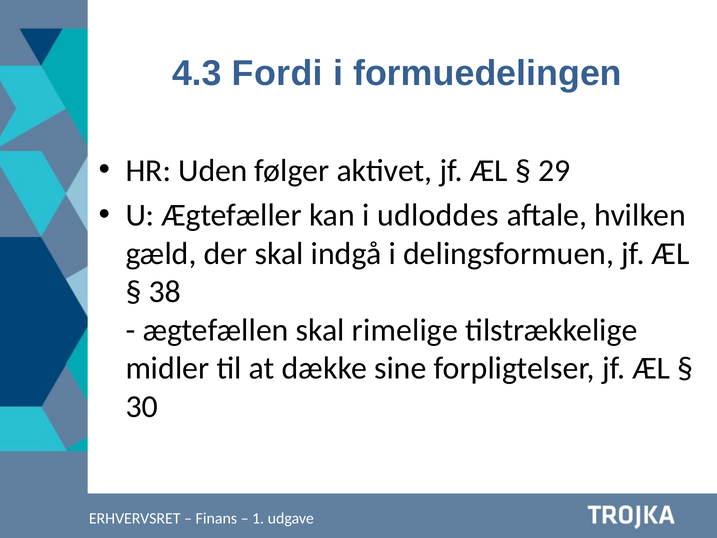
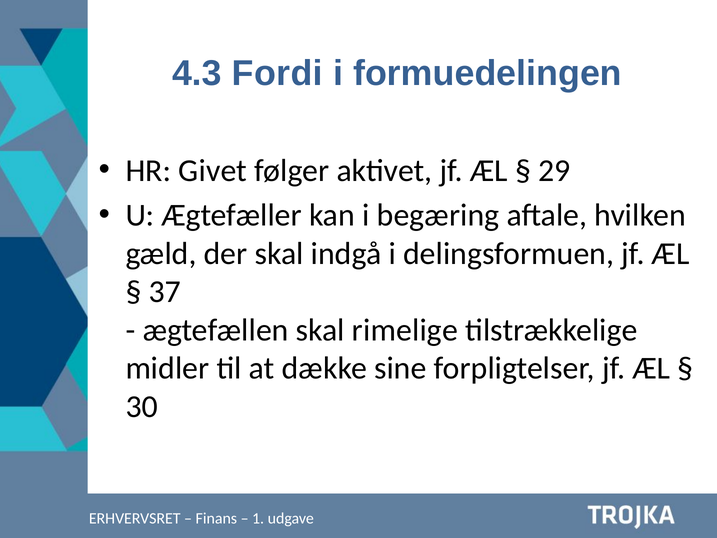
Uden: Uden -> Givet (213, 170)
udloddes: udloddes -> begæring (438, 215)
38: 38 -> 37 (165, 292)
